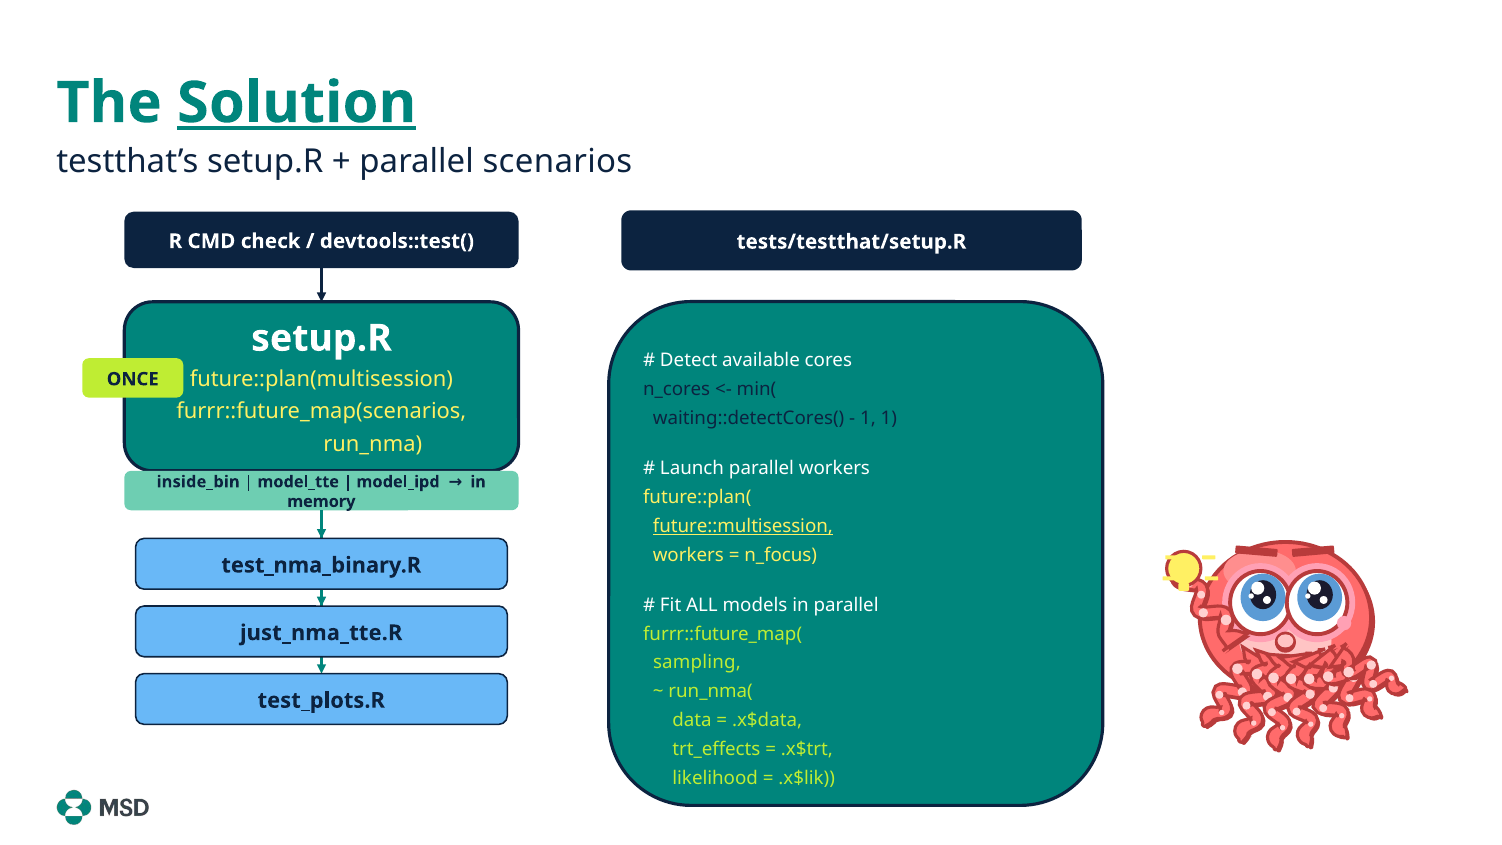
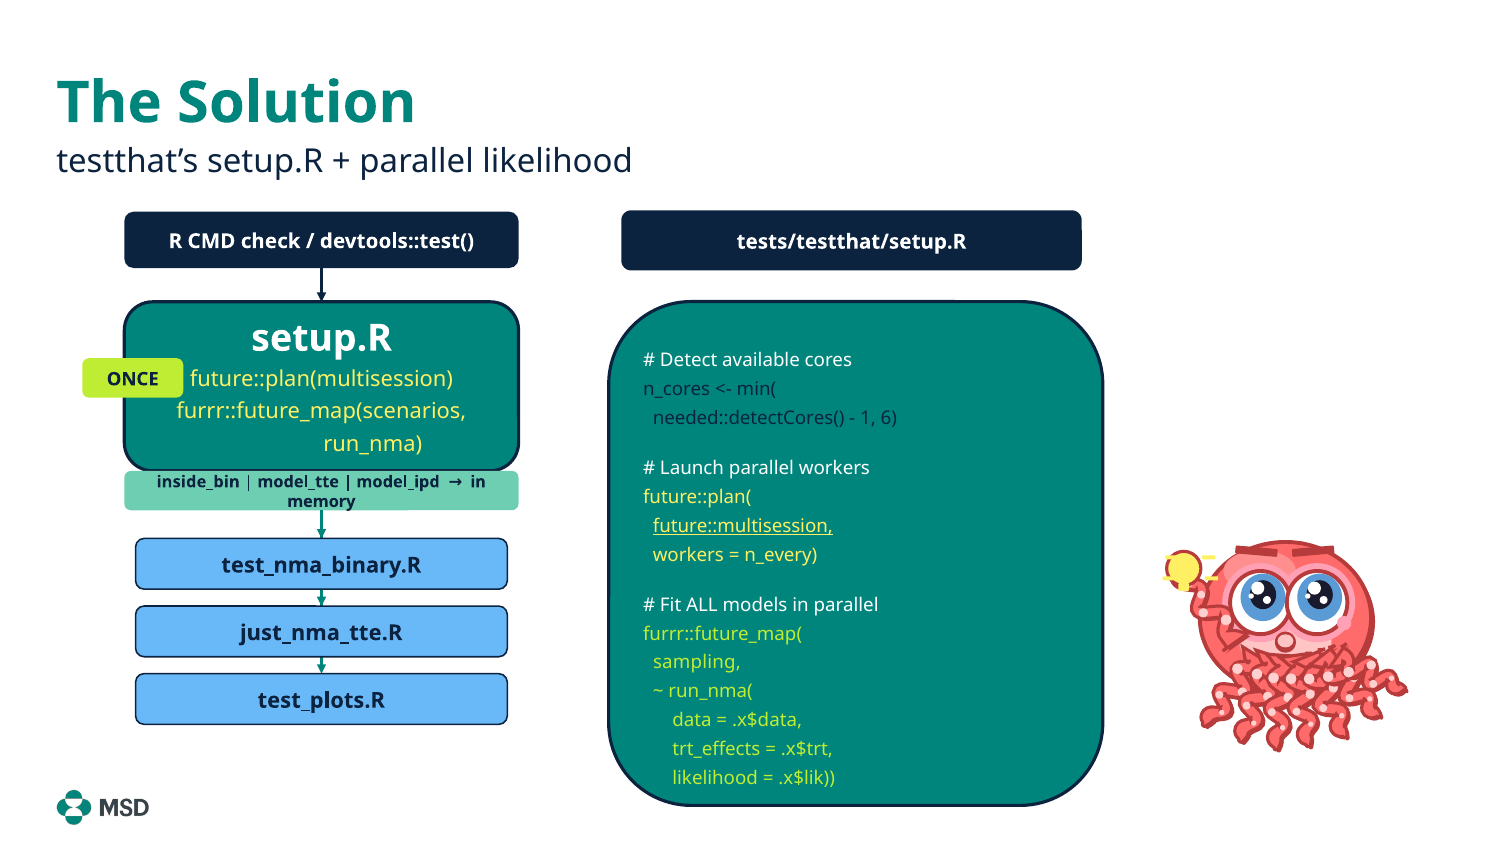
Solution underline: present -> none (297, 103)
parallel scenarios: scenarios -> likelihood (558, 162)
waiting::detectCores(: waiting::detectCores( -> needed::detectCores( (749, 418)
1 1: 1 -> 6 (889, 418)
n_focus: n_focus -> n_every (781, 555)
